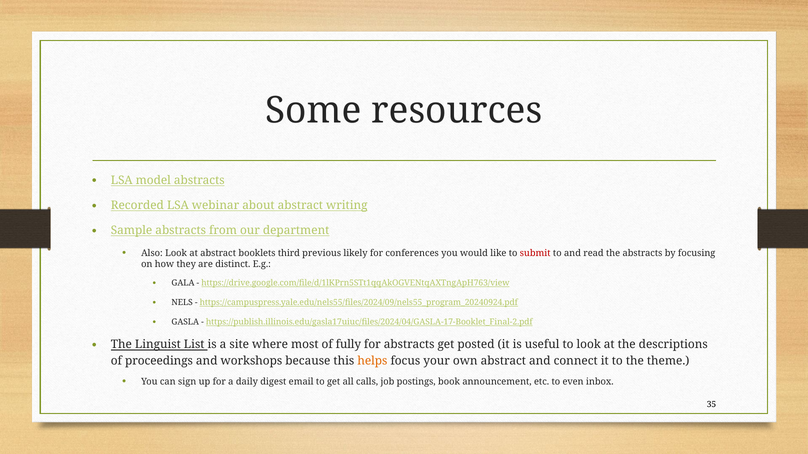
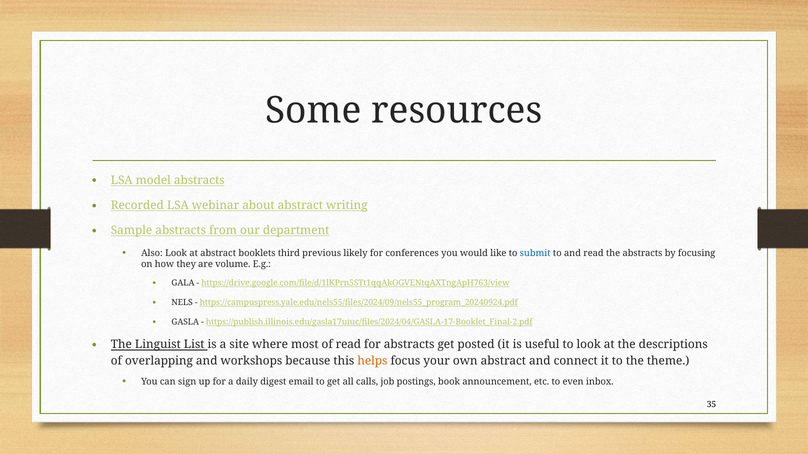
submit colour: red -> blue (535, 253)
distinct: distinct -> volume (233, 265)
of fully: fully -> read (348, 345)
proceedings: proceedings -> overlapping (159, 361)
